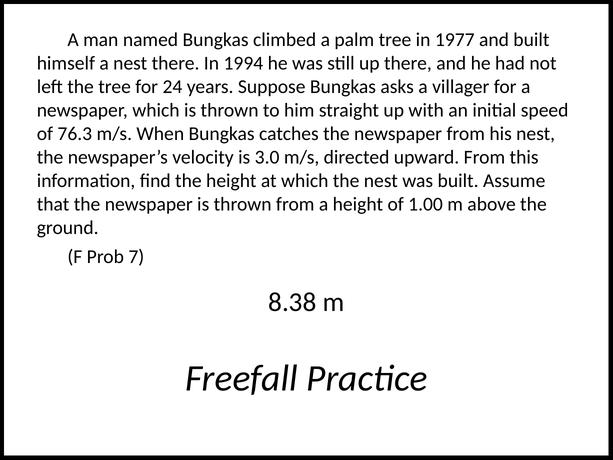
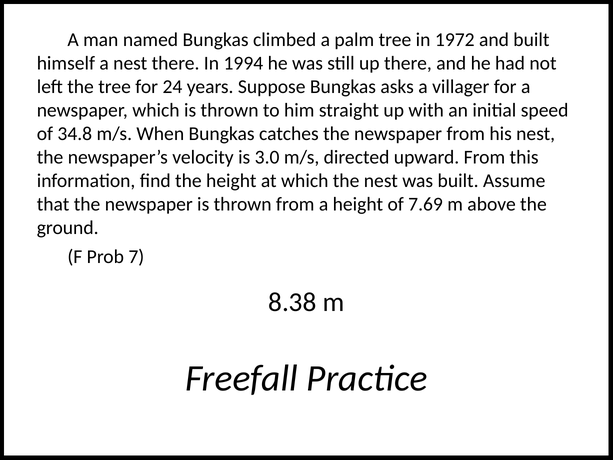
1977: 1977 -> 1972 (455, 40)
76.3: 76.3 -> 34.8 (75, 134)
1.00: 1.00 -> 7.69 (426, 204)
